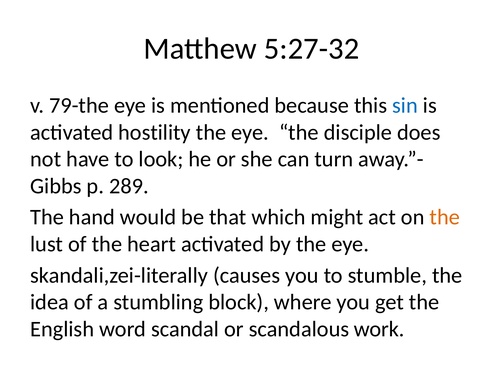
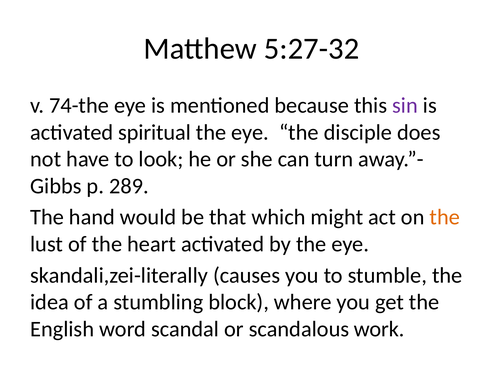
79-the: 79-the -> 74-the (79, 106)
sin colour: blue -> purple (405, 106)
hostility: hostility -> spiritual (155, 132)
